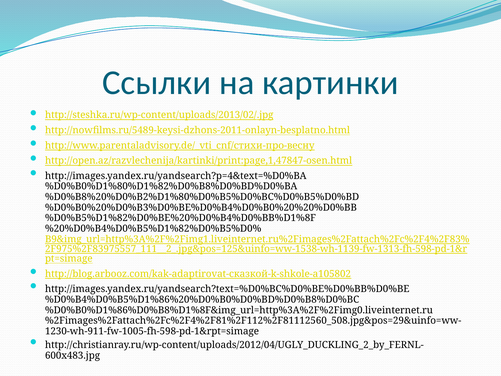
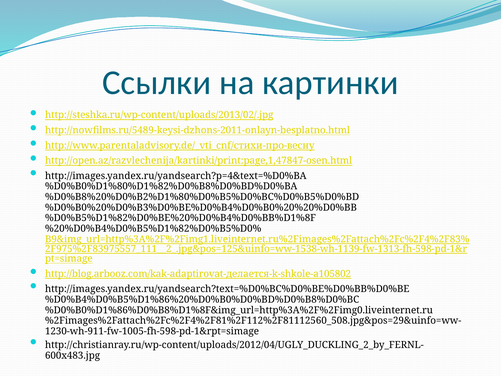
http://blog.arbooz.com/kak-adaptirovat-сказкой-k-shkole-a105802: http://blog.arbooz.com/kak-adaptirovat-сказкой-k-shkole-a105802 -> http://blog.arbooz.com/kak-adaptirovat-делается-k-shkole-a105802 (198, 274)
